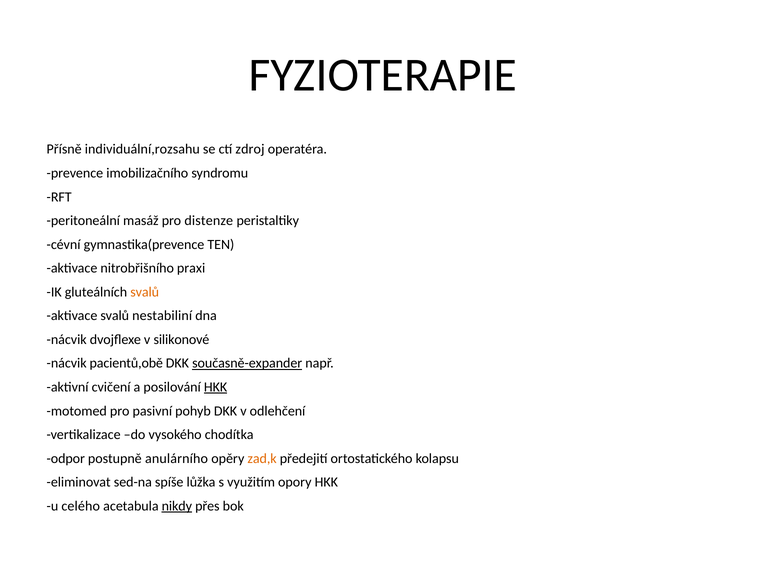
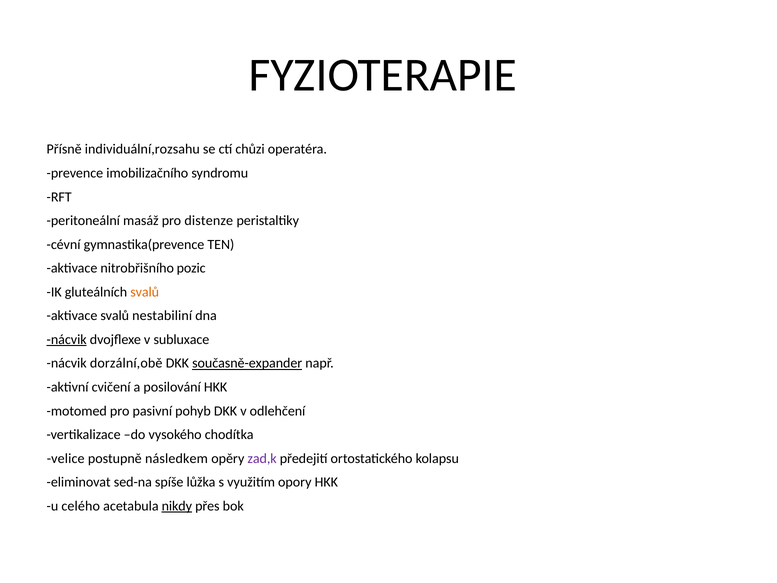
zdroj: zdroj -> chůzi (250, 149)
praxi: praxi -> pozic (191, 268)
nácvik underline: none -> present (67, 339)
silikonové: silikonové -> subluxace (181, 339)
pacientů,obě: pacientů,obě -> dorzální,obě (126, 363)
HKK underline: present -> none (216, 387)
odpor: odpor -> velice (66, 458)
anulárního: anulárního -> následkem (176, 458)
zad,k colour: orange -> purple (262, 458)
